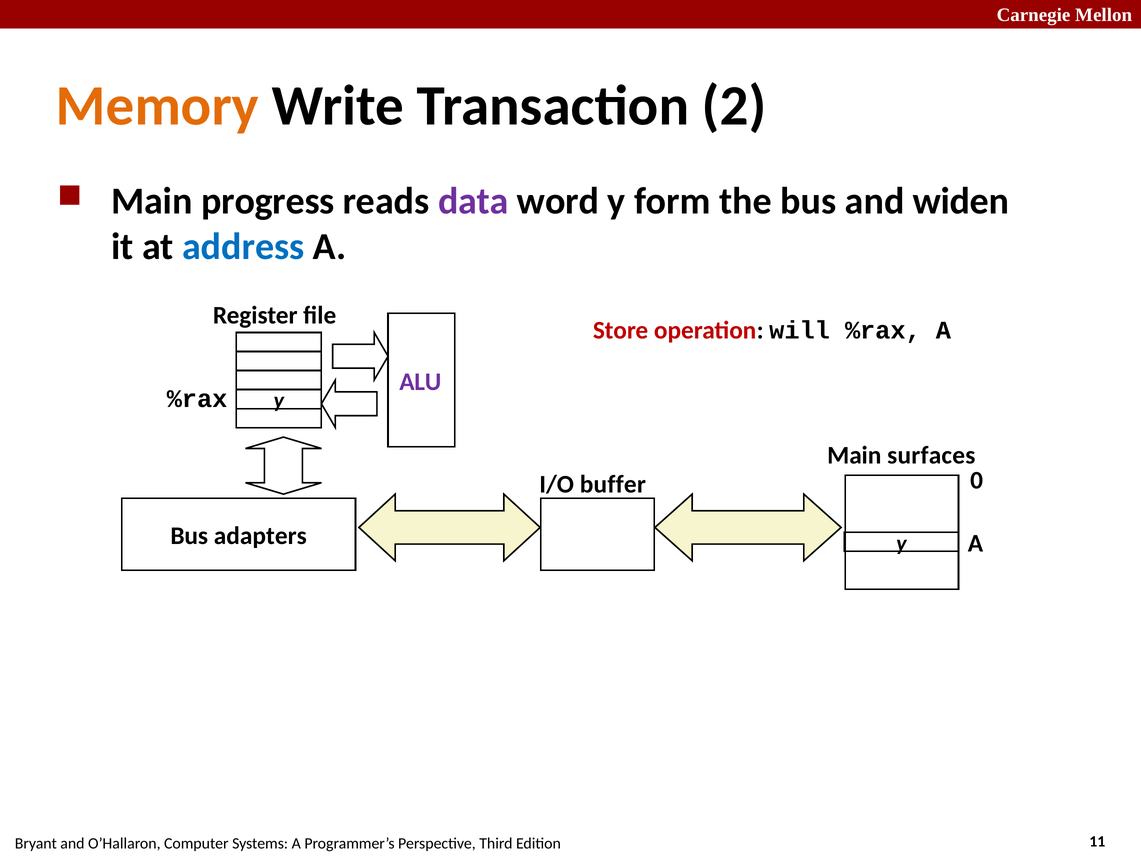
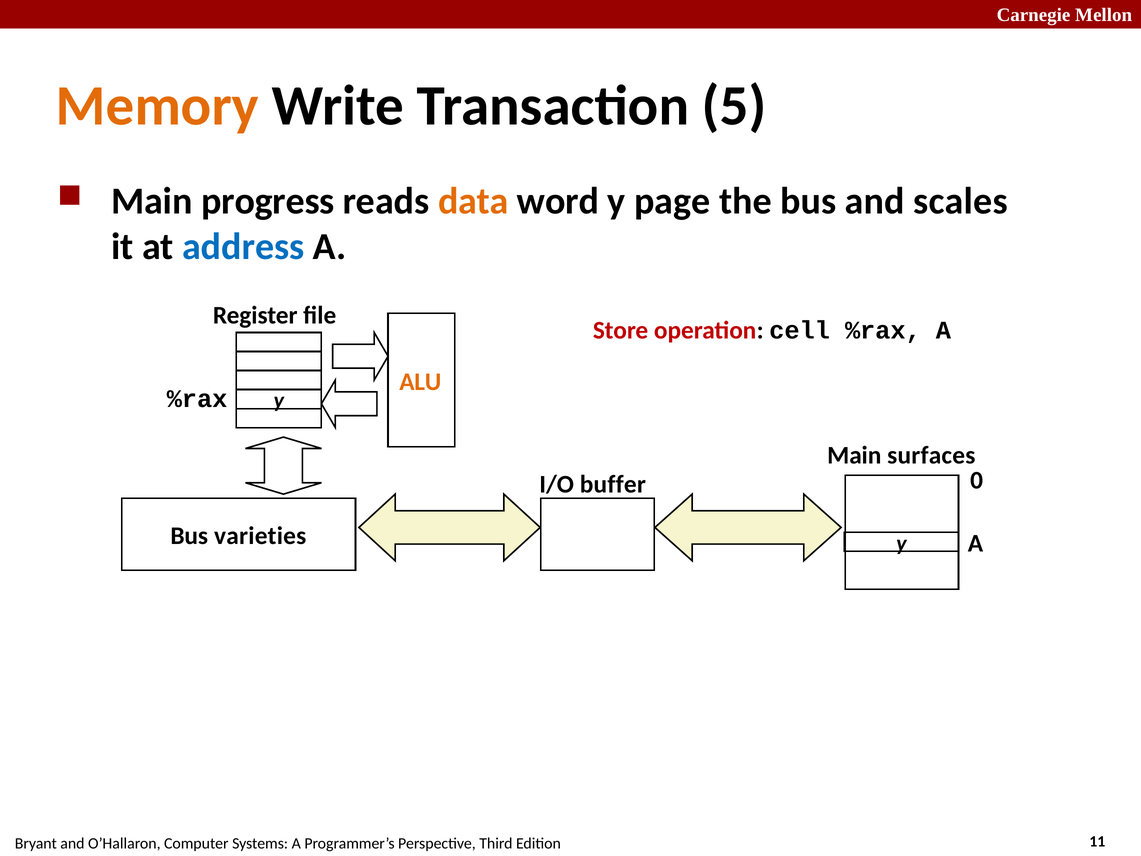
2: 2 -> 5 (734, 106)
data colour: purple -> orange (473, 201)
form: form -> page (672, 201)
widen: widen -> scales (961, 201)
will: will -> cell (800, 330)
ALU colour: purple -> orange (420, 382)
adapters: adapters -> varieties (260, 536)
